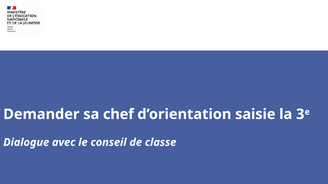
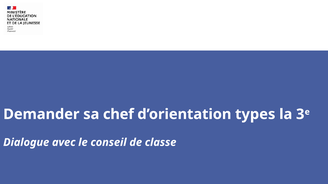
saisie: saisie -> types (255, 115)
